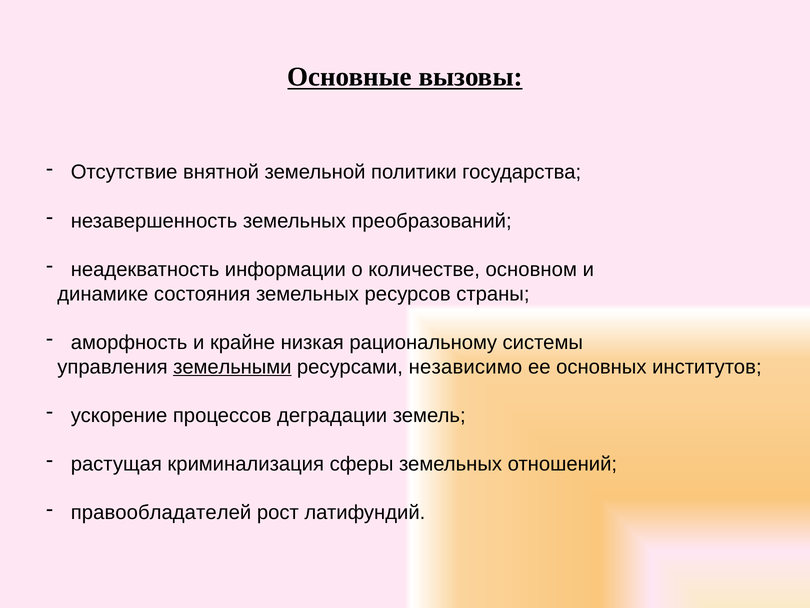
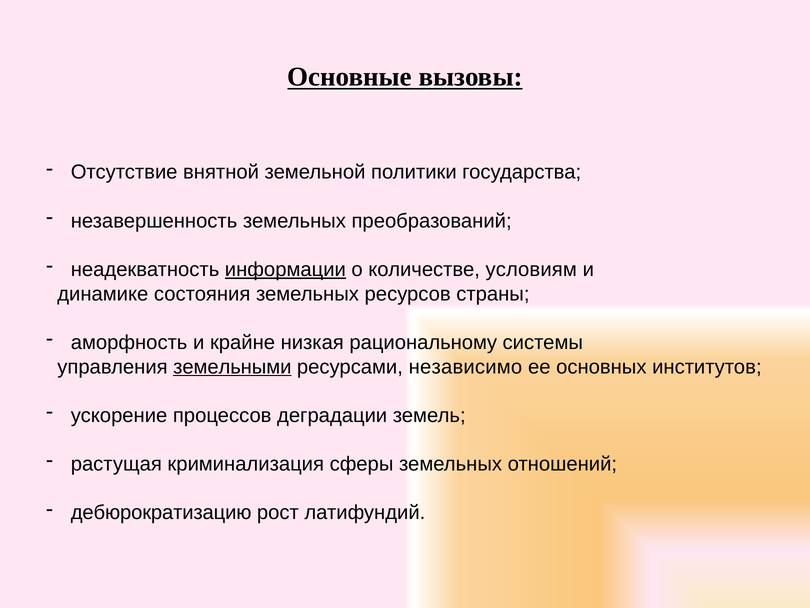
информации underline: none -> present (285, 269)
основном: основном -> условиям (531, 269)
правообладателей: правообладателей -> дебюрократизацию (161, 512)
